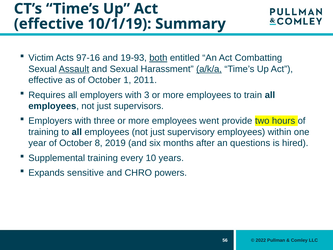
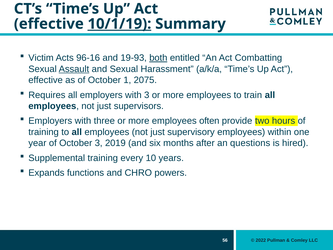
10/1/19 underline: none -> present (119, 24)
97-16: 97-16 -> 96-16 (88, 58)
a/k/a underline: present -> none (209, 69)
2011: 2011 -> 2075 (145, 80)
went: went -> often (209, 121)
October 8: 8 -> 3 (99, 143)
sensitive: sensitive -> functions (86, 173)
